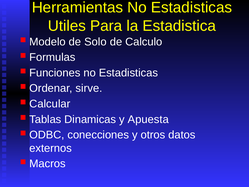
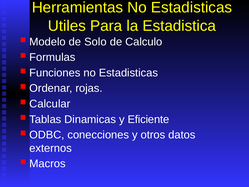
sirve: sirve -> rojas (89, 88)
Apuesta: Apuesta -> Eficiente (148, 119)
